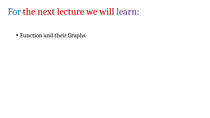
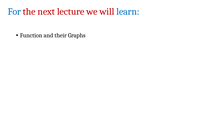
learn colour: purple -> blue (128, 12)
